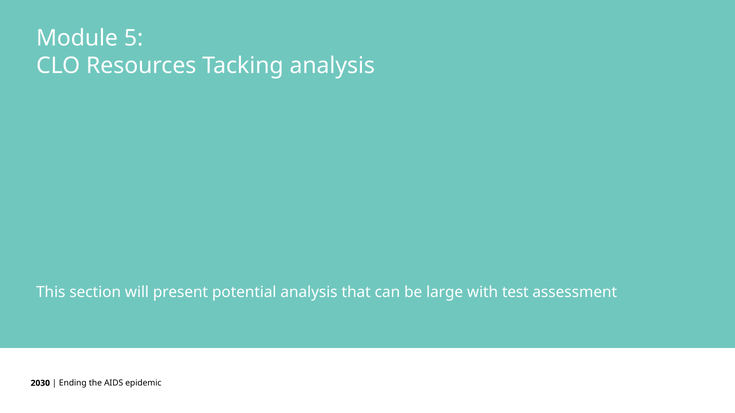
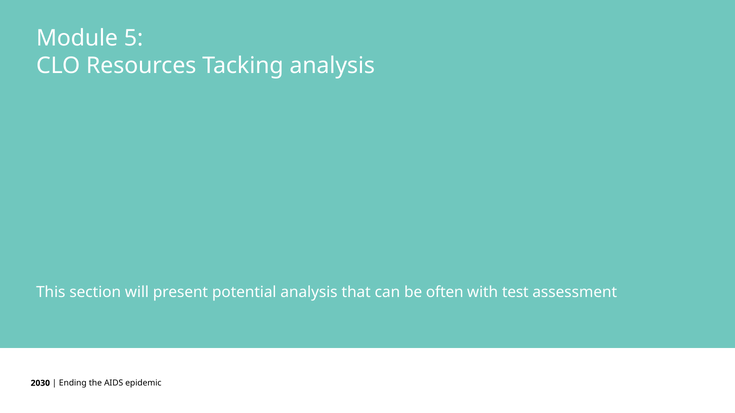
large: large -> often (445, 292)
